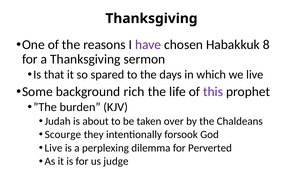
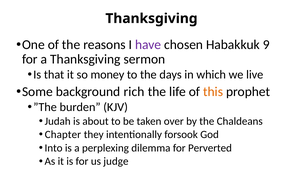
8: 8 -> 9 (266, 45)
spared: spared -> money (107, 75)
this colour: purple -> orange (213, 92)
Scourge: Scourge -> Chapter (63, 135)
Live: Live -> Into (54, 148)
